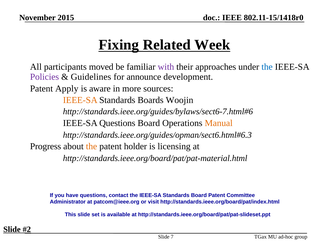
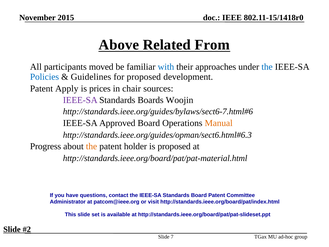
Fixing: Fixing -> Above (119, 45)
Week: Week -> From (212, 45)
with colour: purple -> blue (166, 67)
Policies colour: purple -> blue (45, 77)
for announce: announce -> proposed (144, 77)
aware: aware -> prices (100, 88)
more: more -> chair (132, 88)
IEEE-SA colour: orange -> purple (80, 100)
IEEE-SA Questions: Questions -> Approved (117, 123)
is licensing: licensing -> proposed (174, 146)
